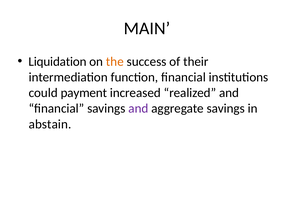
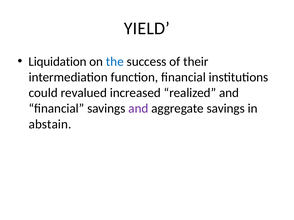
MAIN: MAIN -> YIELD (147, 28)
the colour: orange -> blue (115, 62)
payment: payment -> revalued (84, 93)
